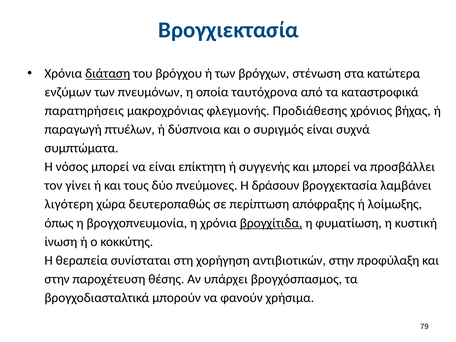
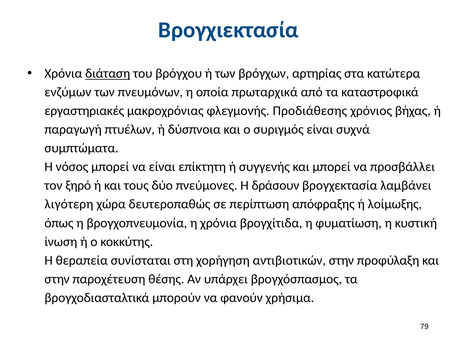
στένωση: στένωση -> αρτηρίας (317, 74)
ταυτόχρονα: ταυτόχρονα -> πρωταρχικά (265, 92)
παρατηρήσεις: παρατηρήσεις -> εργαστηριακές (84, 111)
γίνει: γίνει -> ξηρό (78, 186)
βρογχίτιδα underline: present -> none (271, 223)
